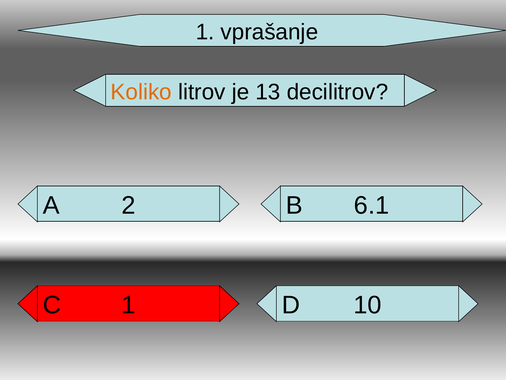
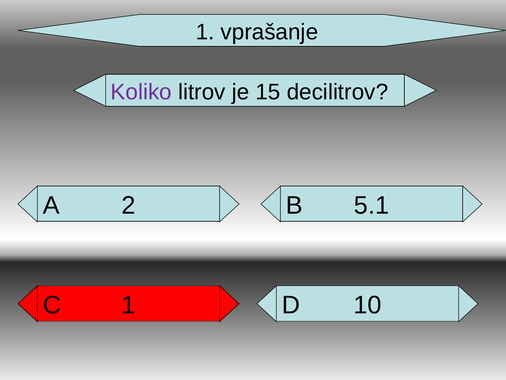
Koliko colour: orange -> purple (141, 92)
13: 13 -> 15 (268, 92)
6.1: 6.1 -> 5.1 (372, 205)
